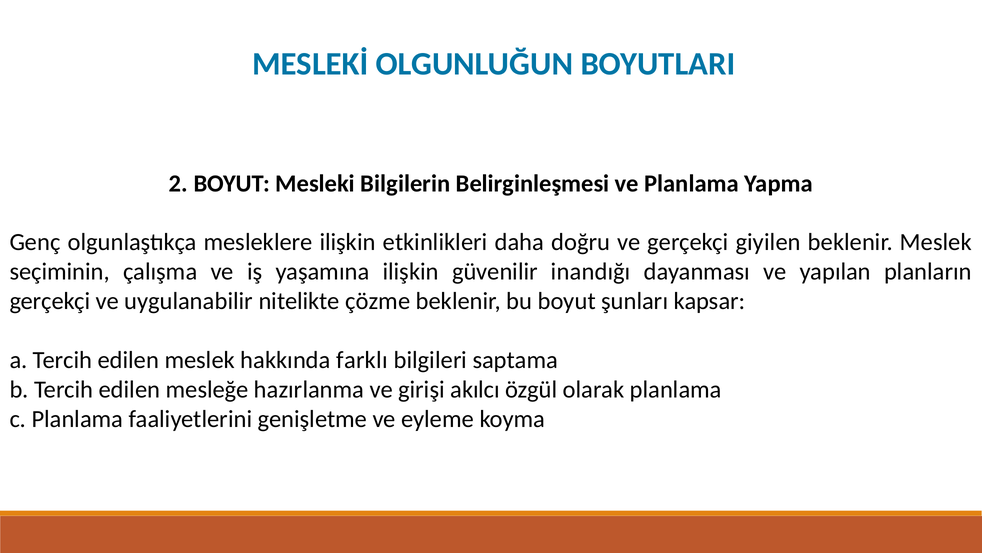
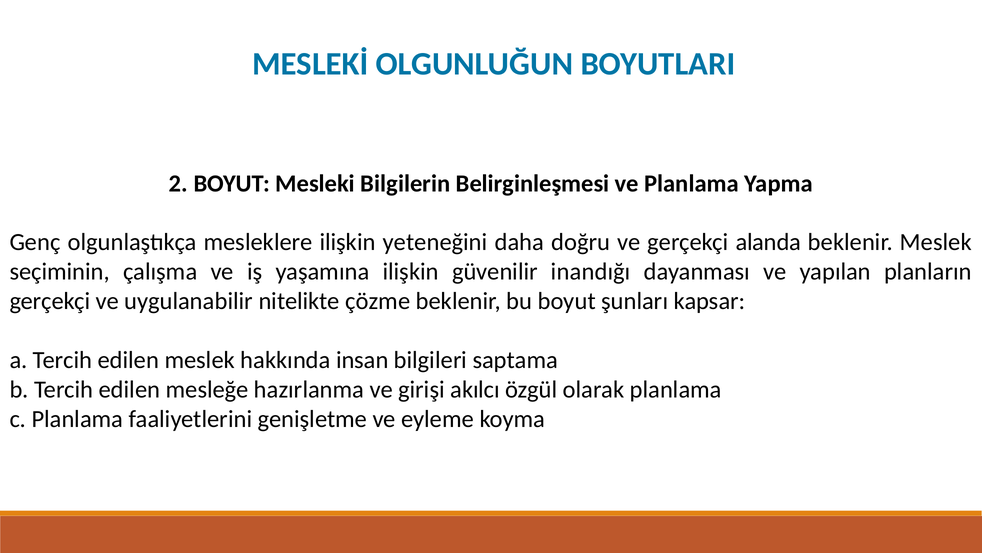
etkinlikleri: etkinlikleri -> yeteneğini (435, 242)
giyilen: giyilen -> alanda (768, 242)
farklı: farklı -> insan (362, 360)
